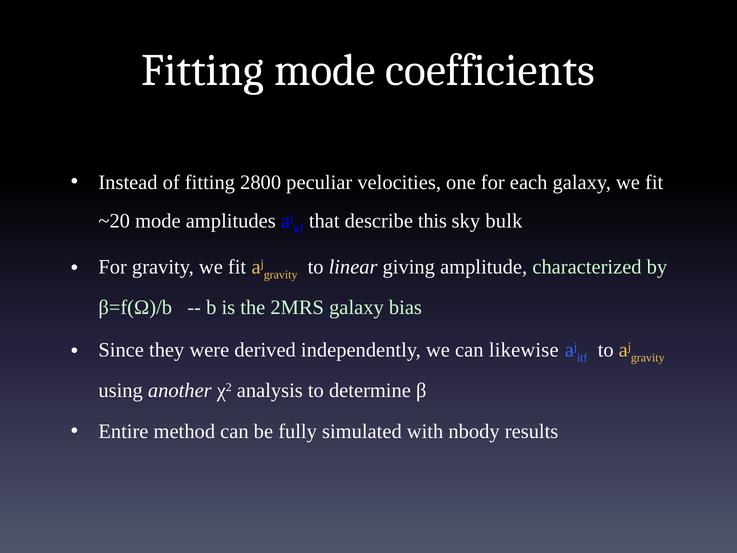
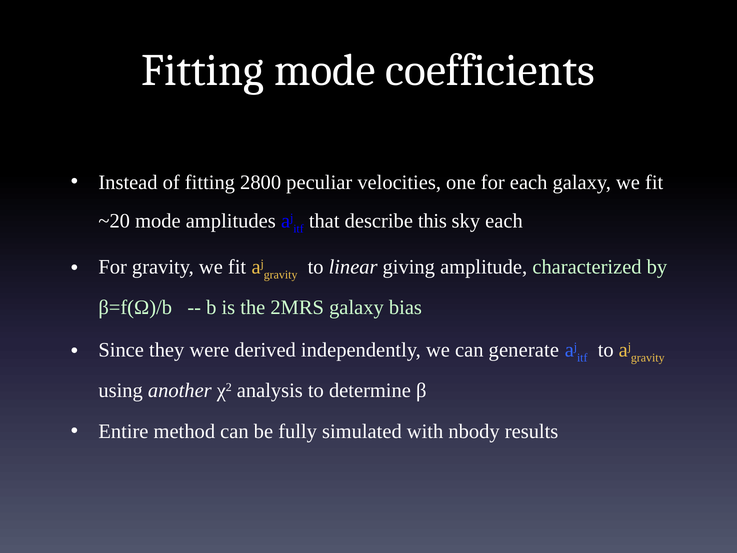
sky bulk: bulk -> each (504, 221)
likewise: likewise -> generate (524, 350)
